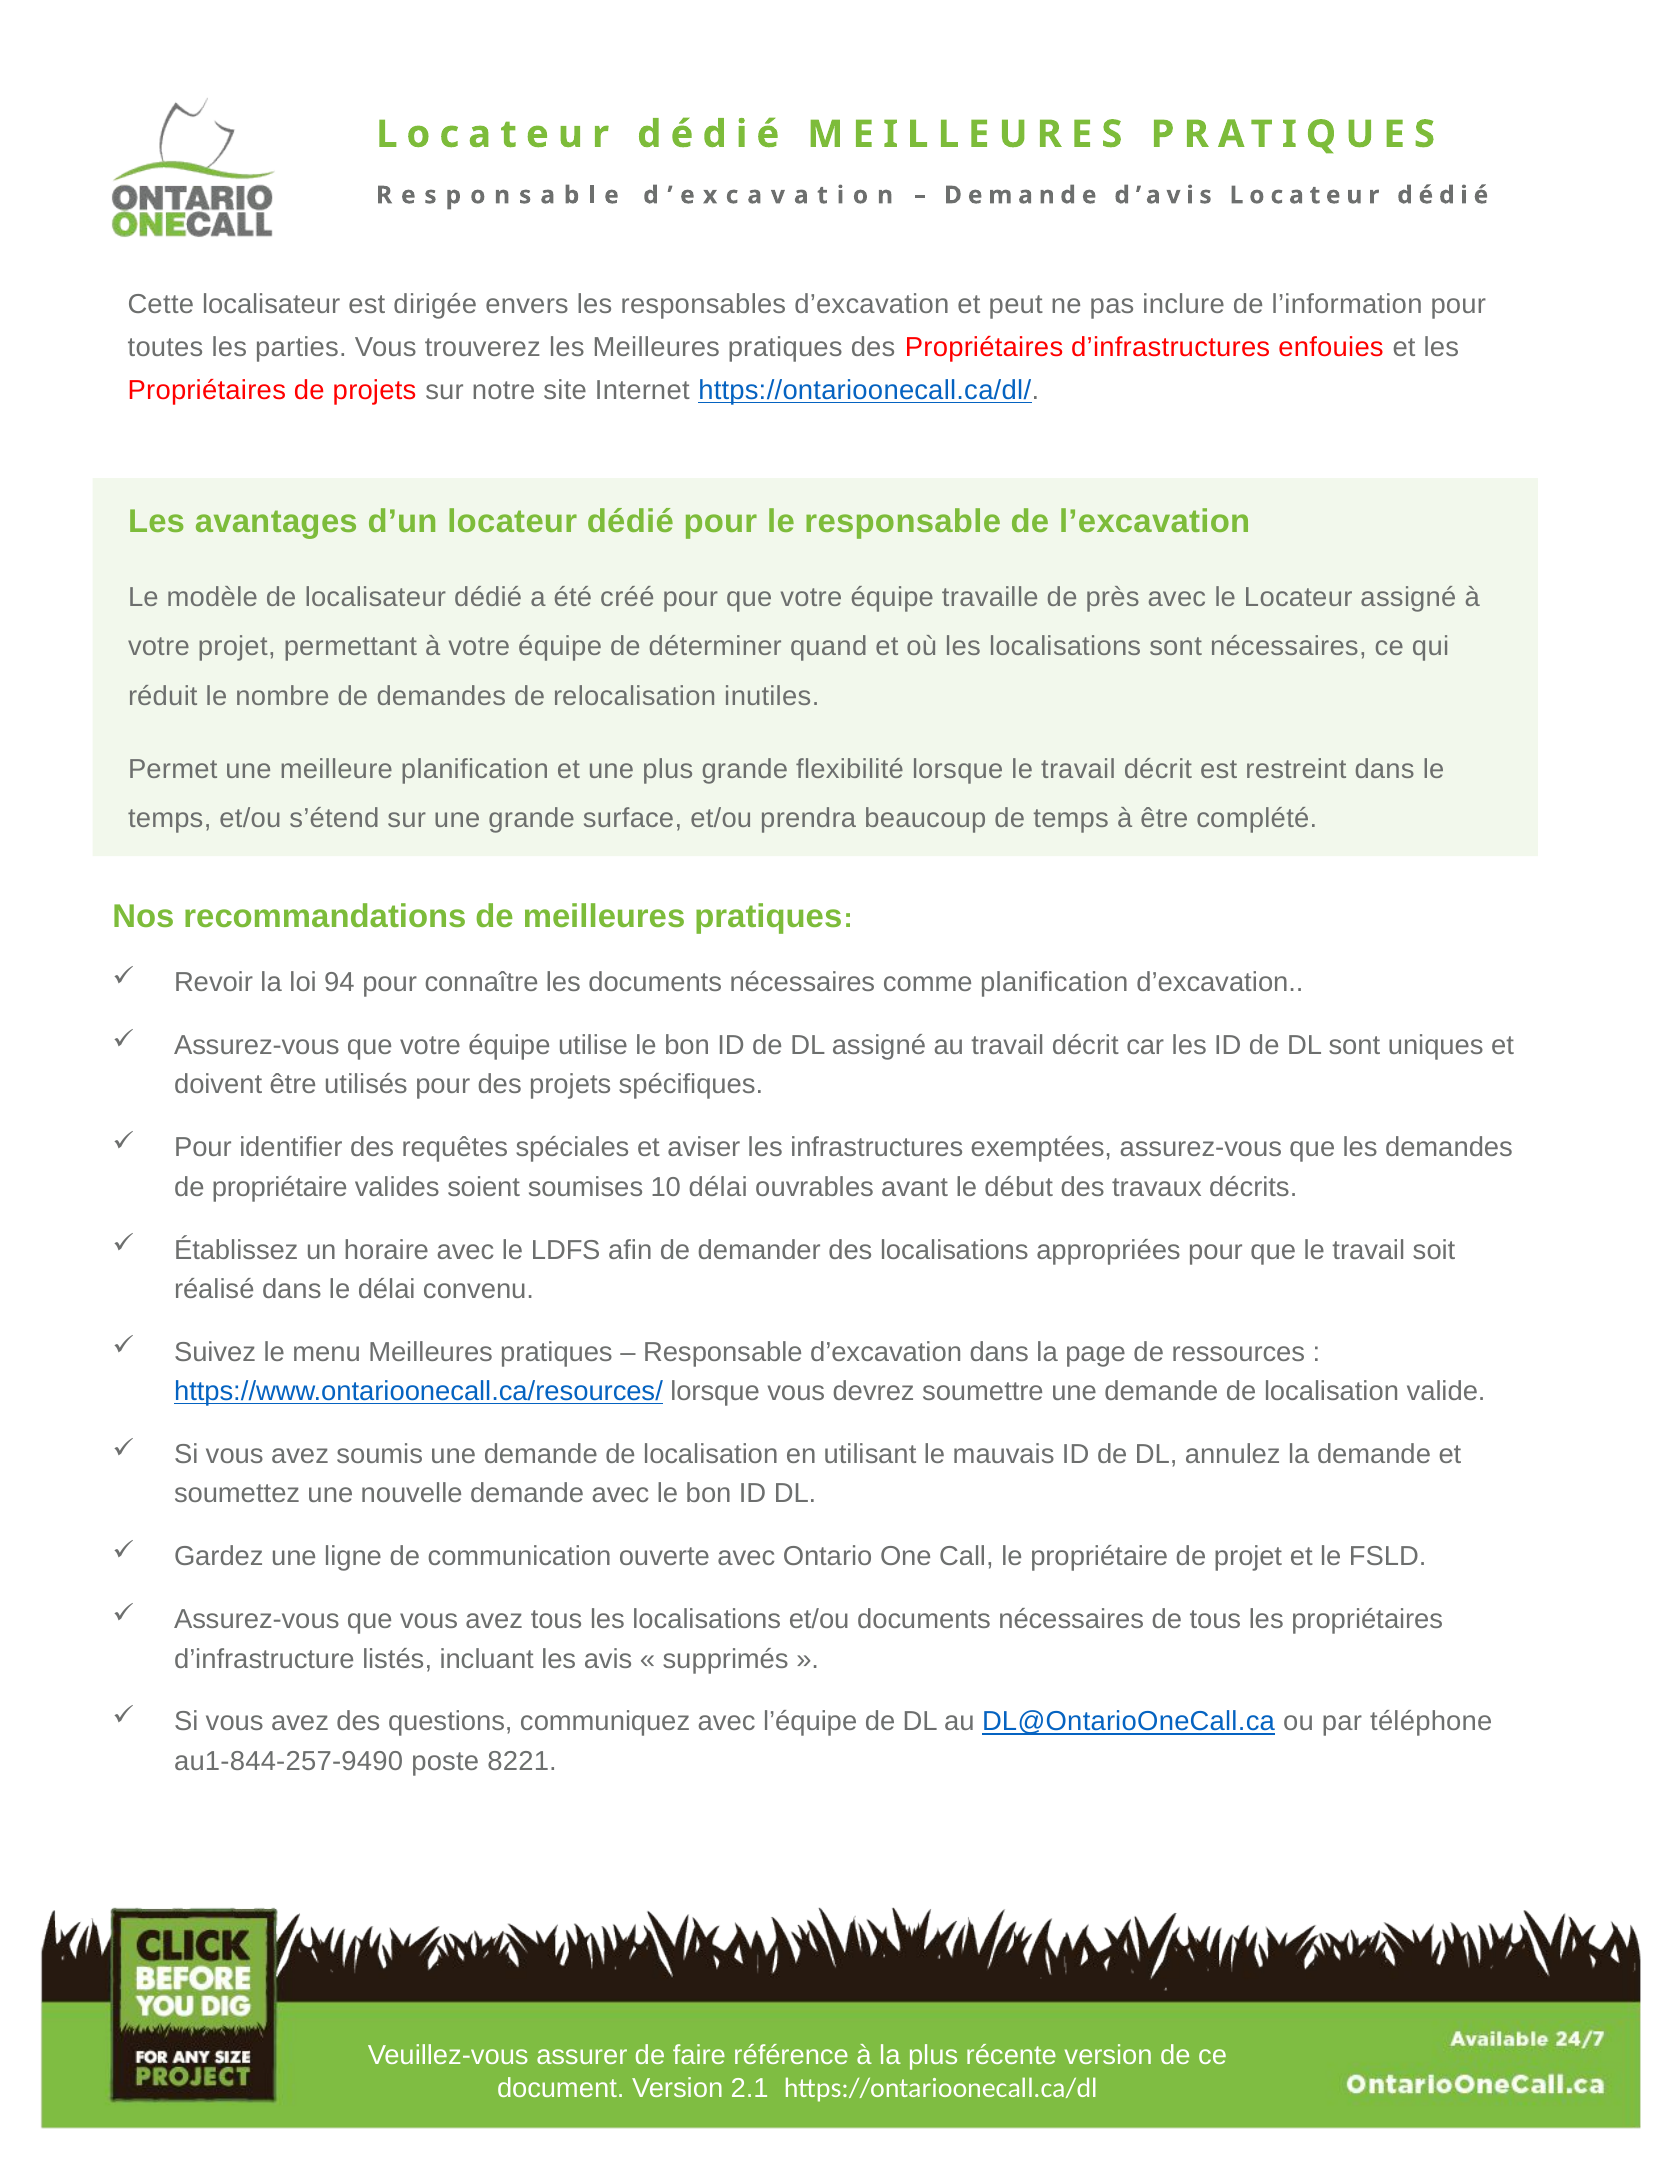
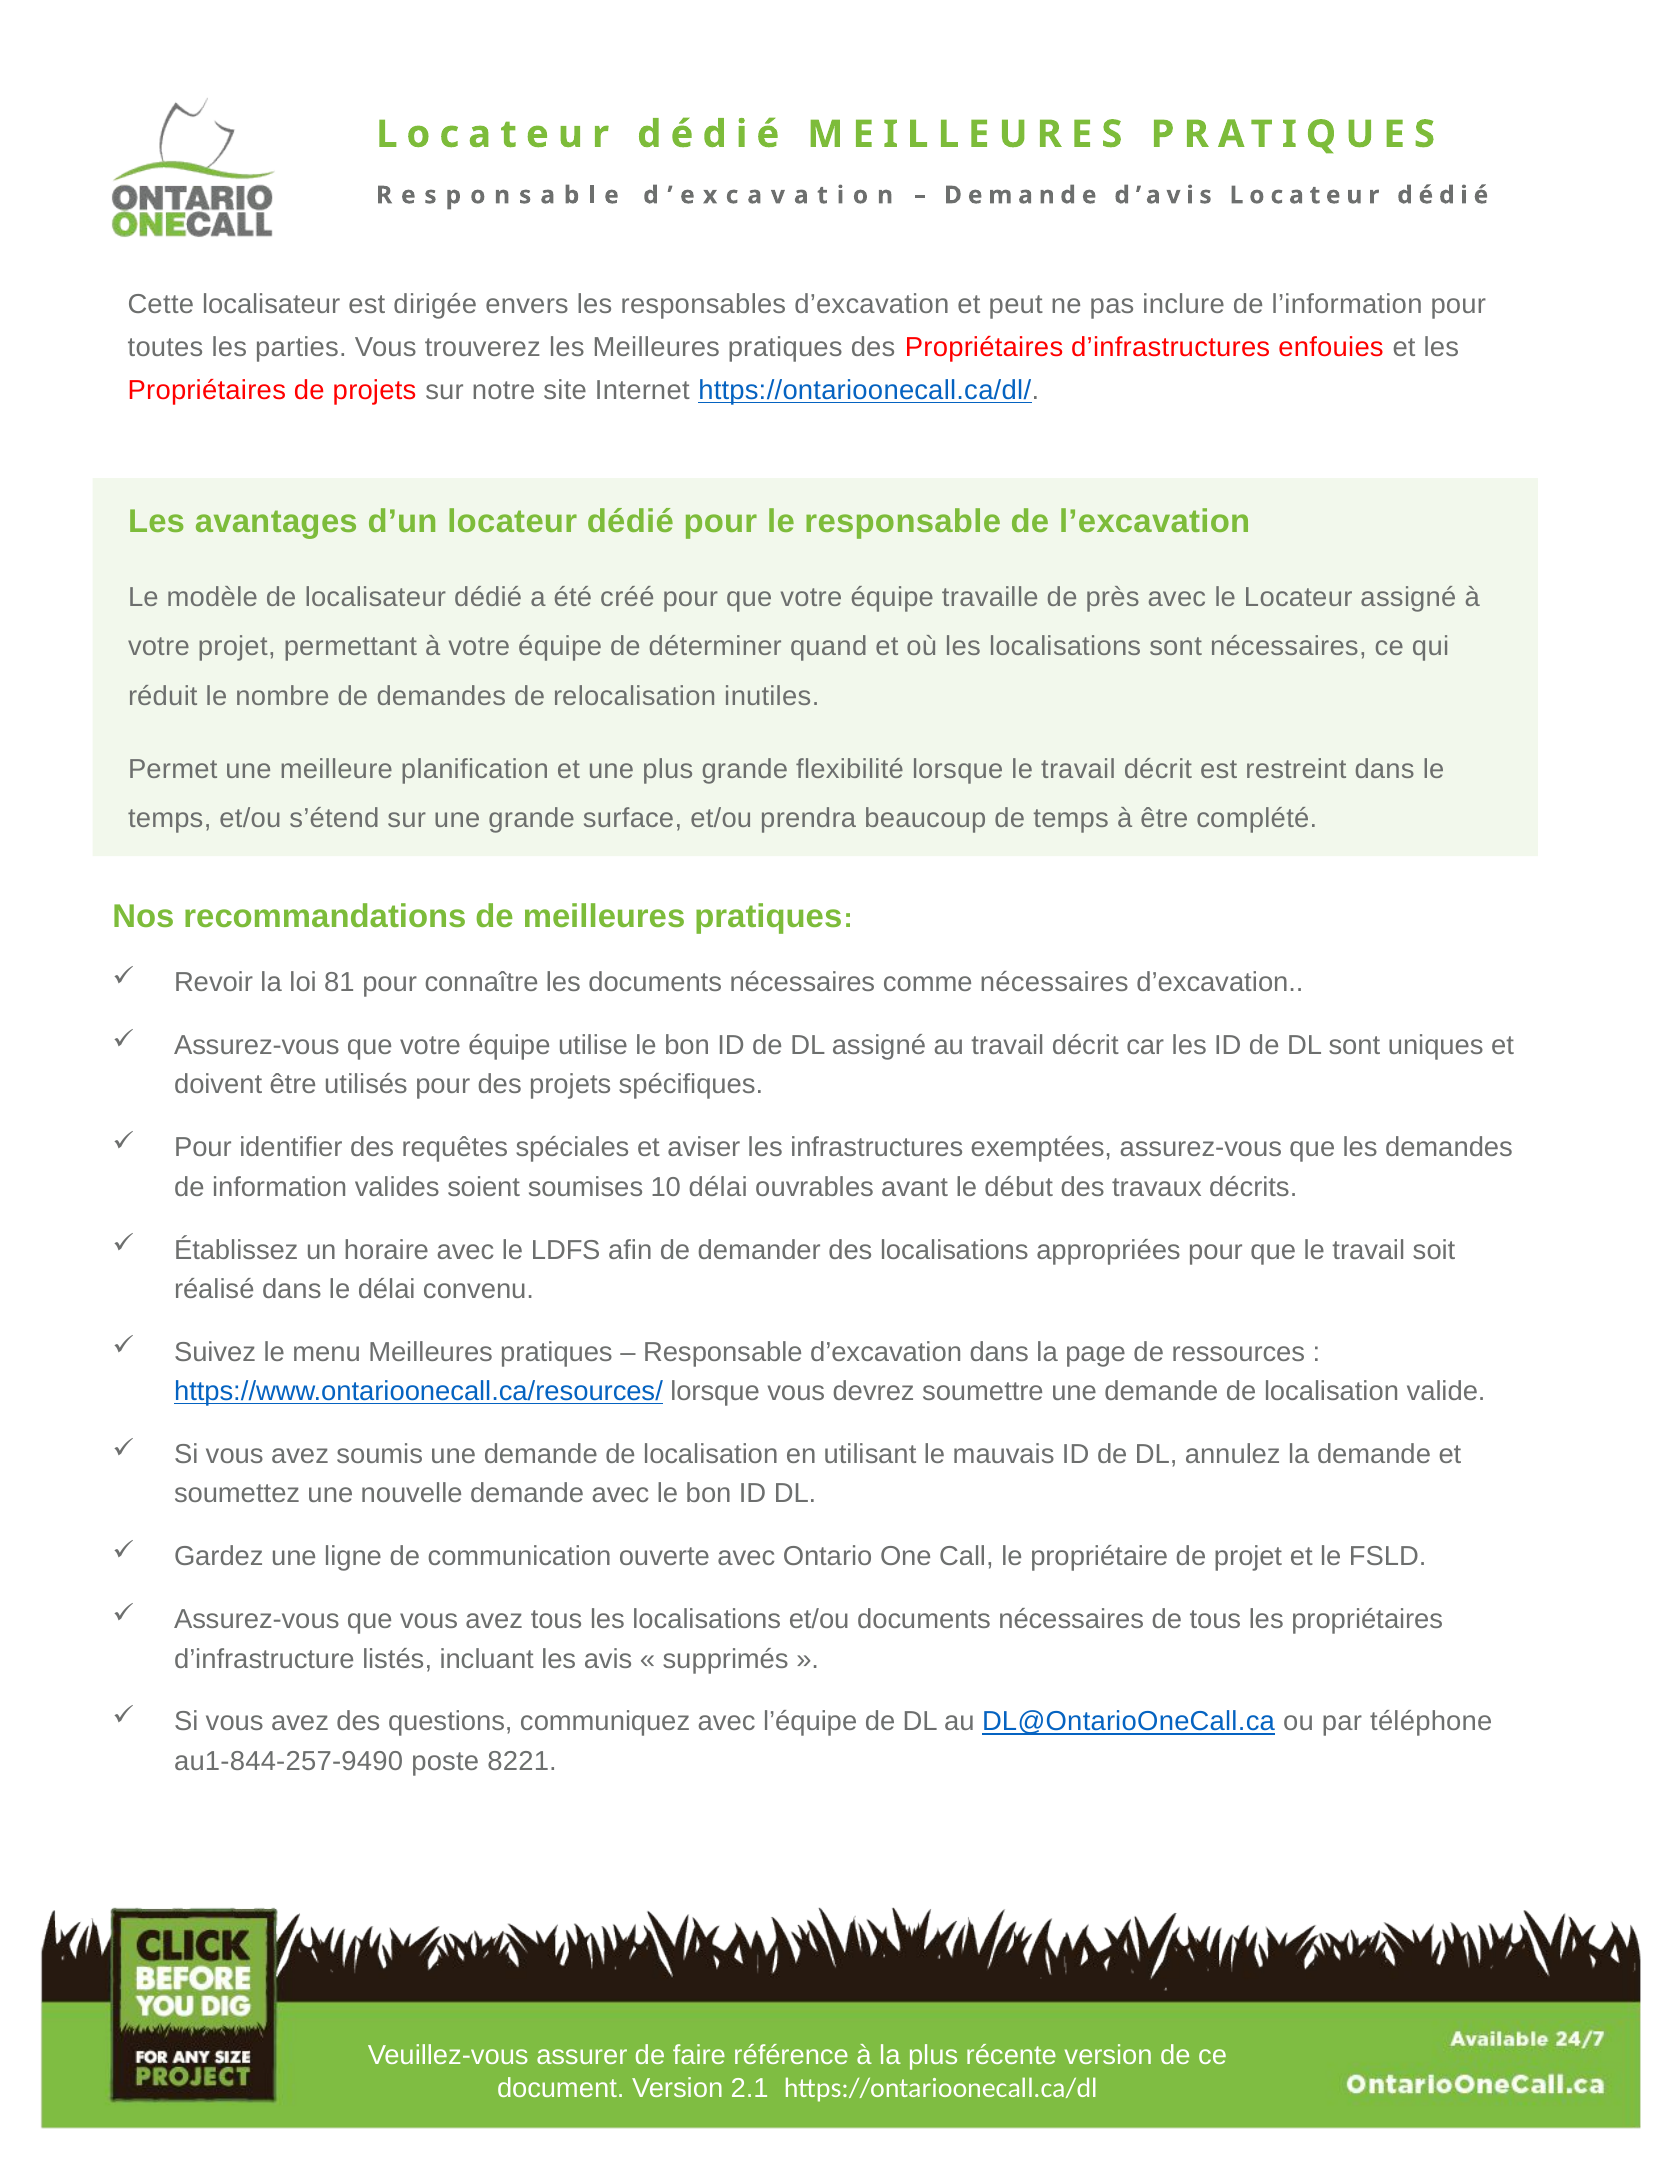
94: 94 -> 81 (339, 983)
comme planification: planification -> nécessaires (1054, 983)
de propriétaire: propriétaire -> information (280, 1187)
